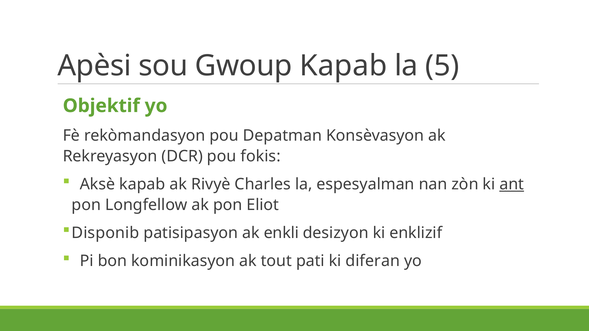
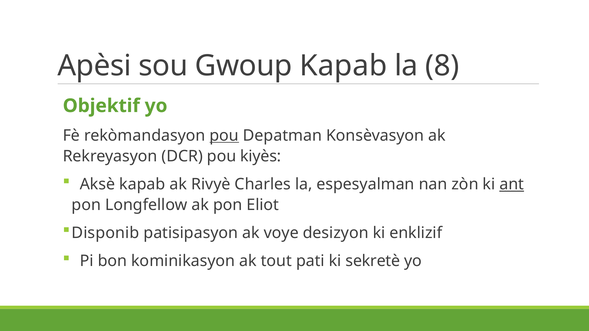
5: 5 -> 8 (442, 66)
pou underline: none -> present (224, 136)
fokis: fokis -> kiyès (261, 156)
enkli: enkli -> voye (281, 233)
diferan: diferan -> sekretè (373, 261)
